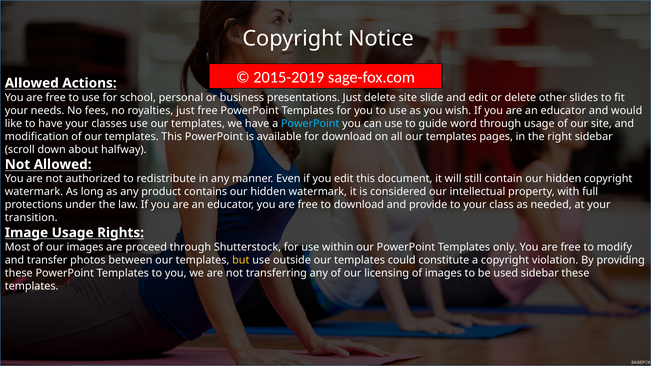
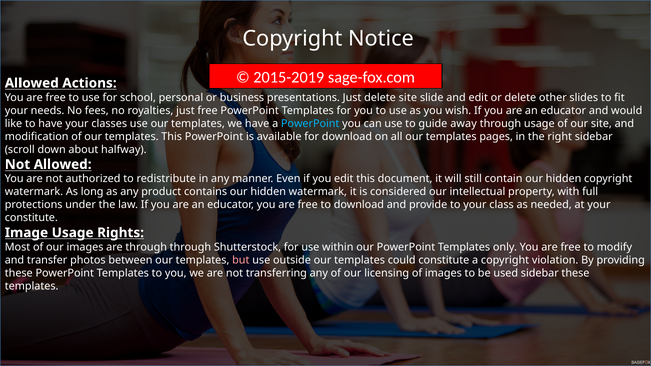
word: word -> away (464, 124)
transition: transition -> constitute (31, 218)
are proceed: proceed -> through (146, 247)
but colour: yellow -> pink (241, 260)
